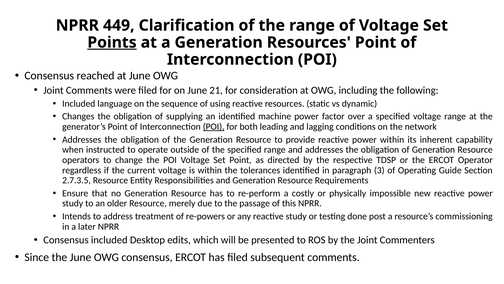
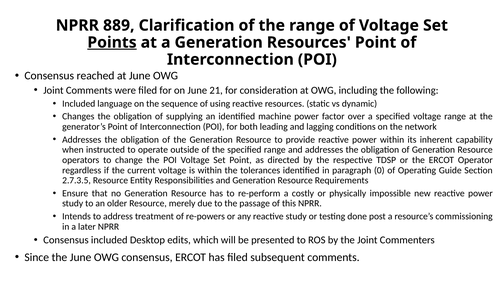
449: 449 -> 889 (119, 25)
POI underline: present -> none (214, 126)
3: 3 -> 0 (379, 170)
